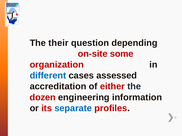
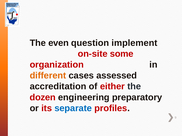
their: their -> even (59, 43)
depending: depending -> implement (134, 43)
different colour: blue -> orange (48, 76)
information: information -> preparatory (137, 98)
